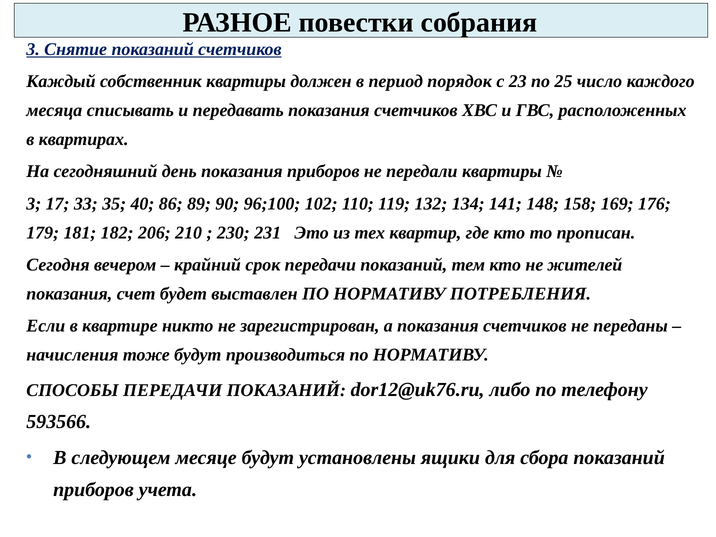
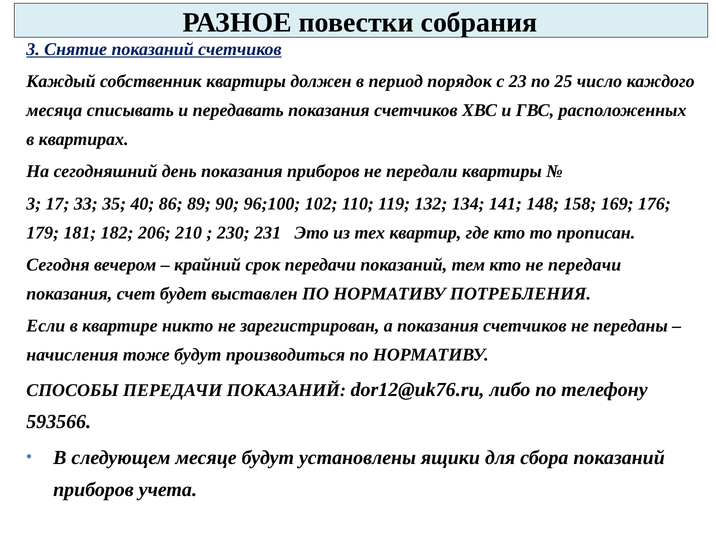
не жителей: жителей -> передачи (585, 265)
